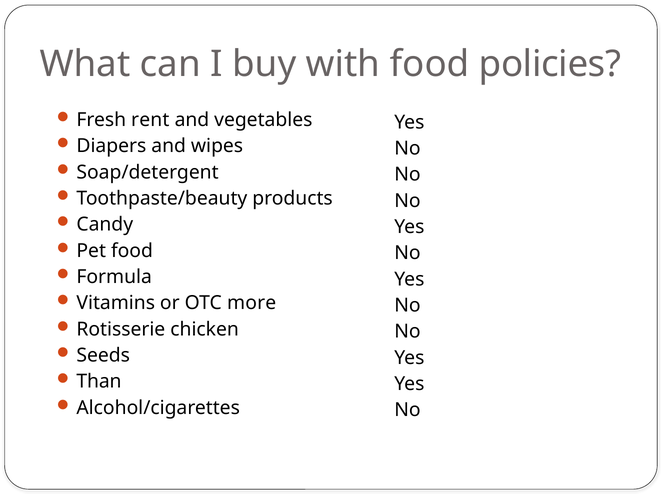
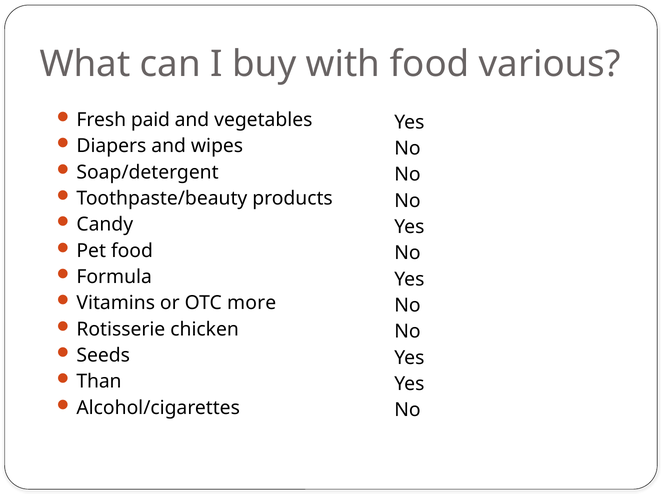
policies: policies -> various (550, 64)
rent: rent -> paid (150, 120)
